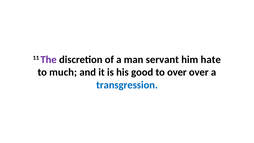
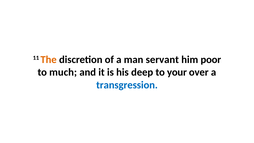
The colour: purple -> orange (49, 59)
hate: hate -> poor (211, 59)
good: good -> deep (142, 72)
to over: over -> your (177, 72)
